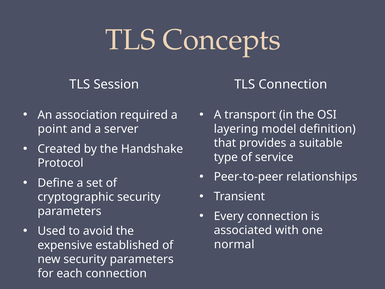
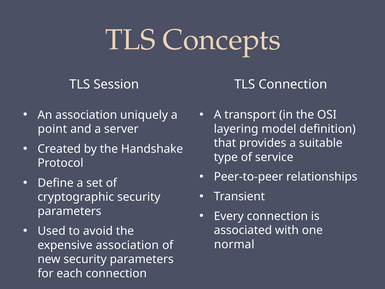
required: required -> uniquely (144, 115)
expensive established: established -> association (127, 245)
